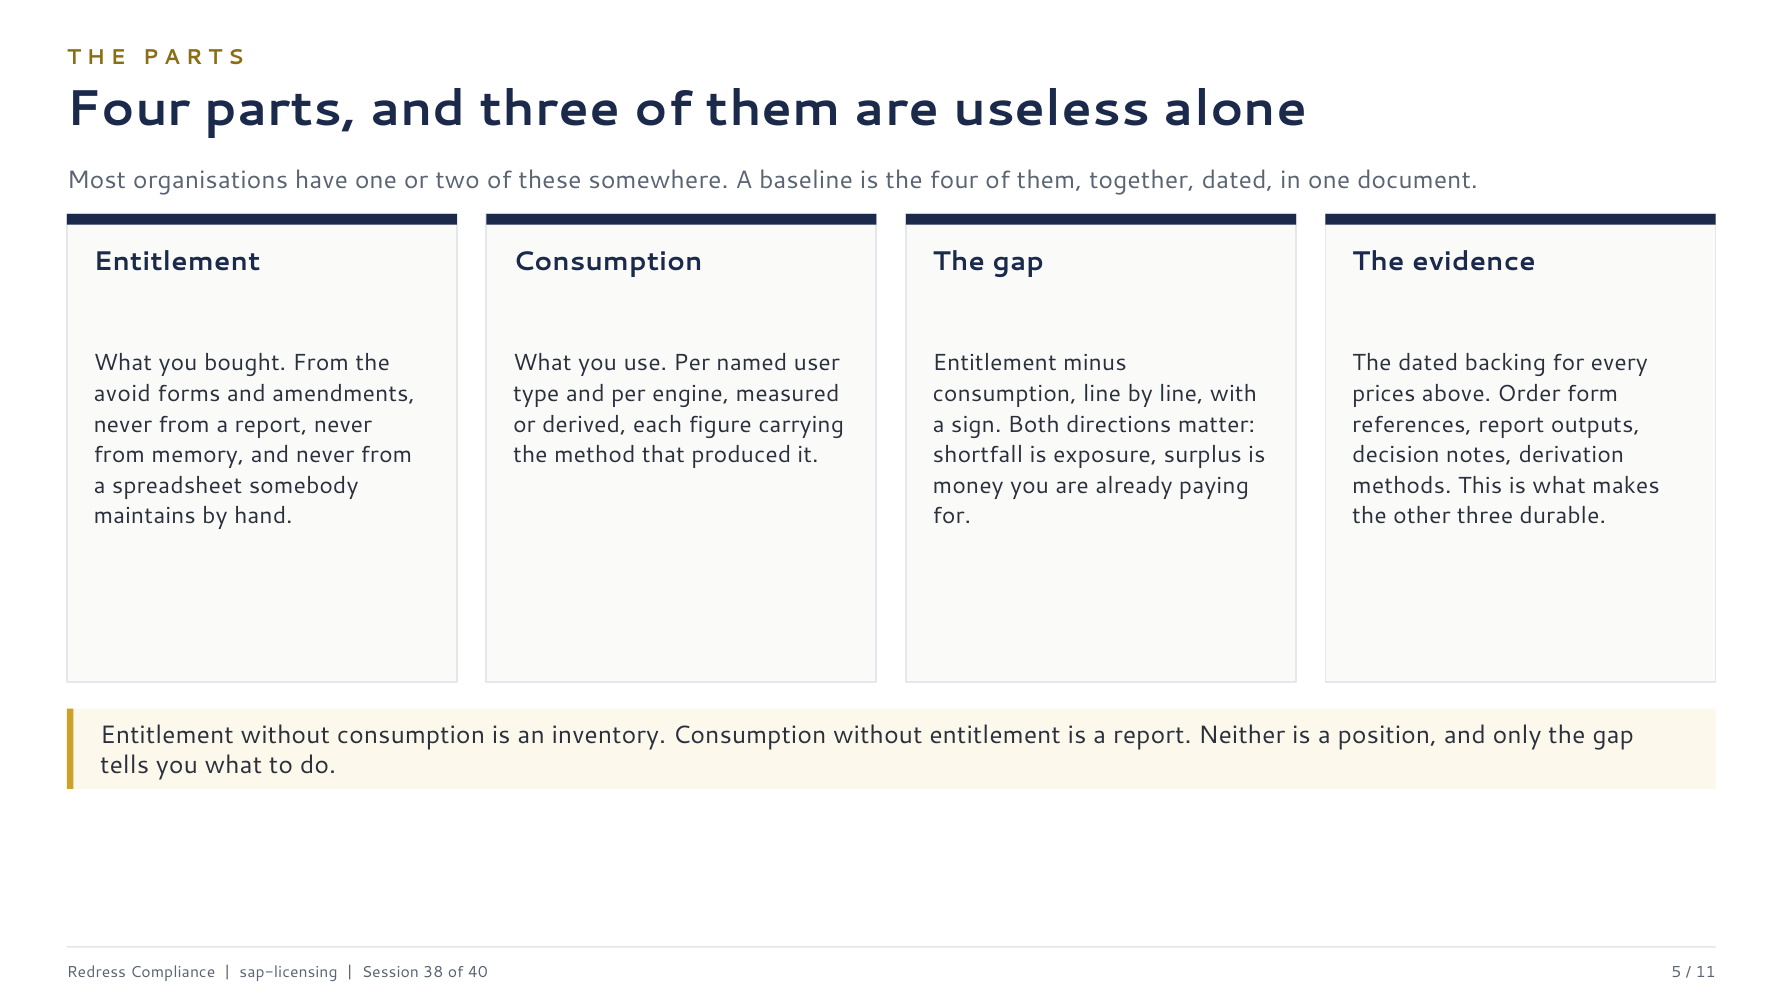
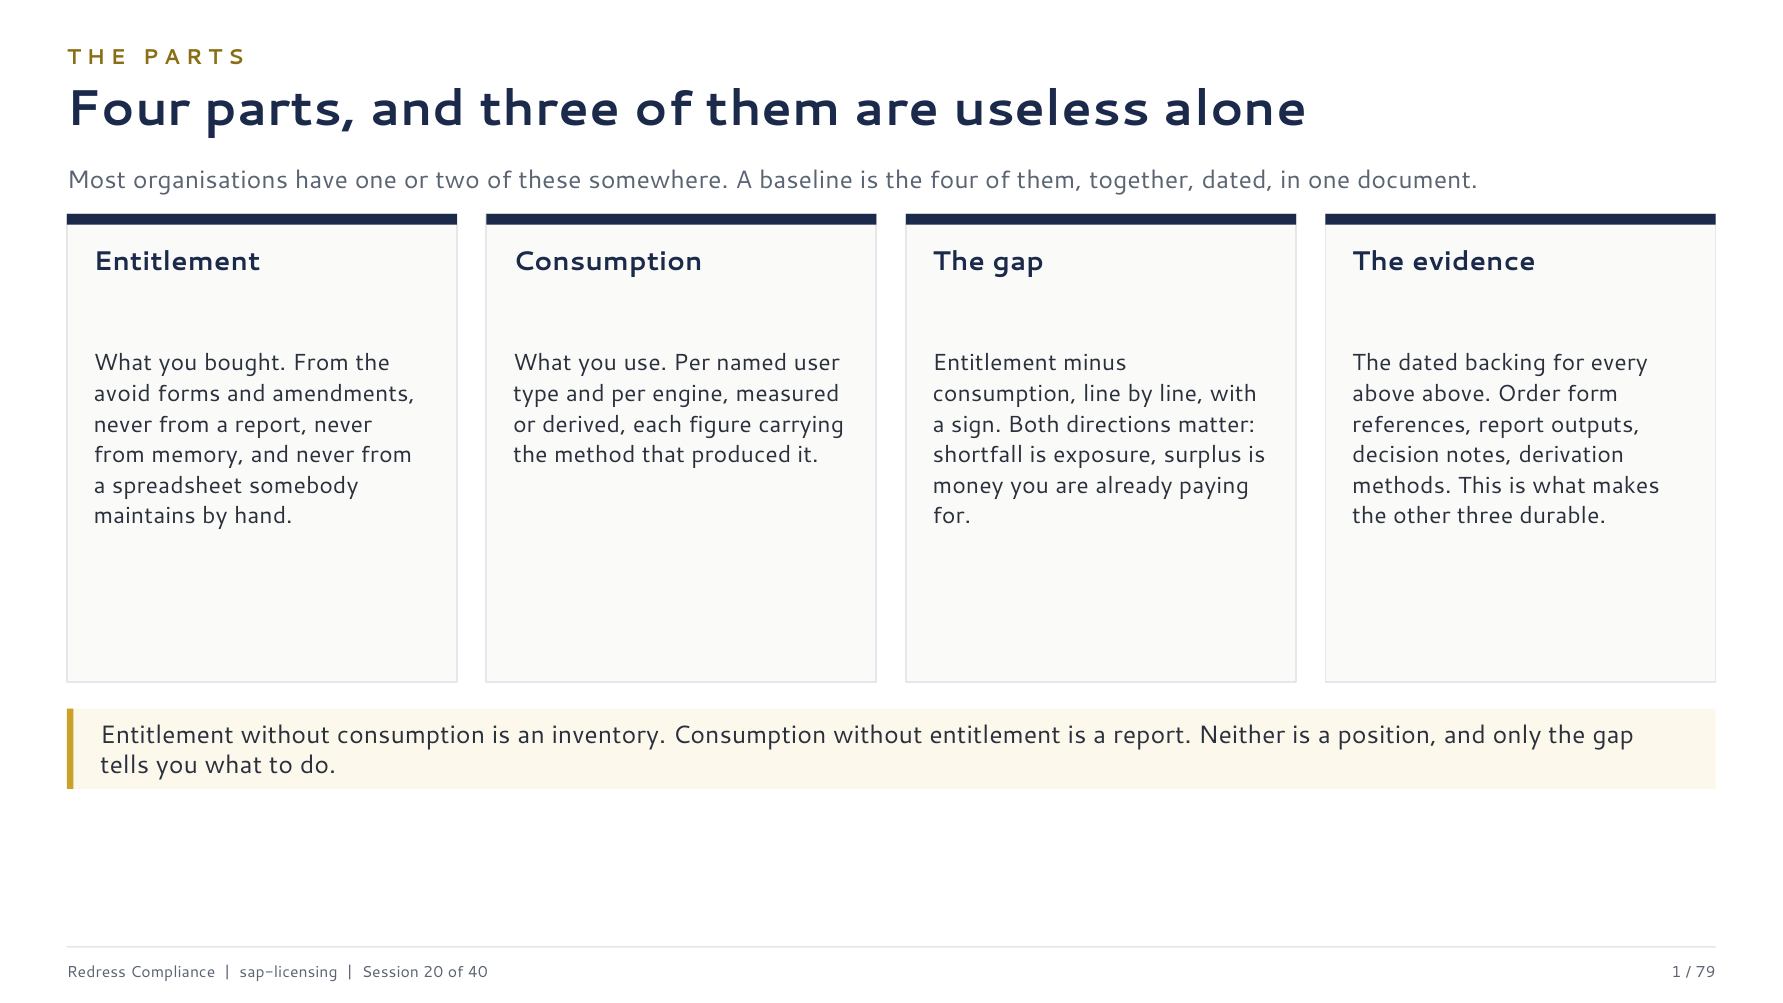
prices: prices -> above (1384, 394)
38: 38 -> 20 (433, 972)
5: 5 -> 1 (1676, 972)
11: 11 -> 79 (1706, 972)
